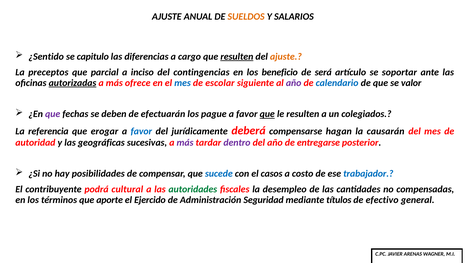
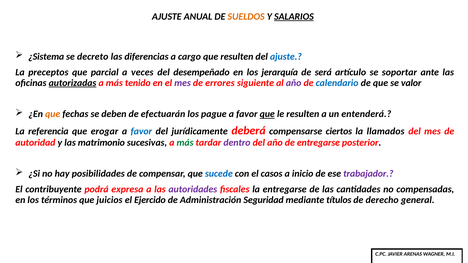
SALARIOS underline: none -> present (294, 17)
¿Sentido: ¿Sentido -> ¿Sistema (46, 57)
capitulo: capitulo -> decreto (93, 57)
resulten underline: present -> none (237, 57)
ajuste colour: orange -> blue (286, 57)
inciso: inciso -> veces (142, 72)
contingencias: contingencias -> desempeñado (201, 72)
beneficio: beneficio -> jerarquía (280, 72)
ofrece: ofrece -> tenido (138, 83)
mes colour: blue -> purple (183, 83)
escolar: escolar -> errores (220, 83)
que colour: purple -> orange (53, 114)
colegiados: colegiados -> entenderá (366, 114)
hagan: hagan -> ciertos (339, 132)
causarán: causarán -> llamados (386, 132)
geográficas: geográficas -> matrimonio (101, 143)
más colour: purple -> green (185, 143)
costo: costo -> inicio (303, 174)
trabajador colour: blue -> purple (368, 174)
cultural: cultural -> expresa (127, 190)
autoridades colour: green -> purple (193, 190)
la desempleo: desempleo -> entregarse (285, 190)
aporte: aporte -> juicios (110, 200)
efectivo: efectivo -> derecho (382, 200)
